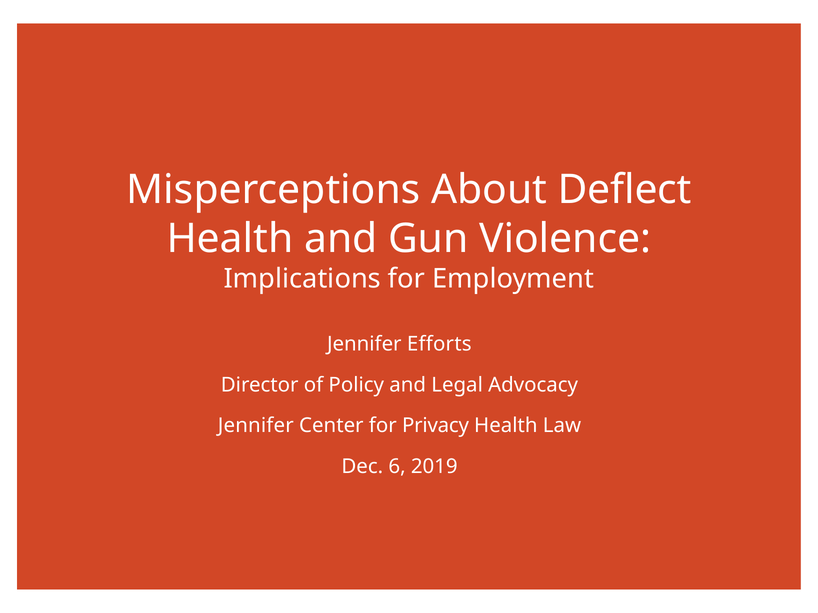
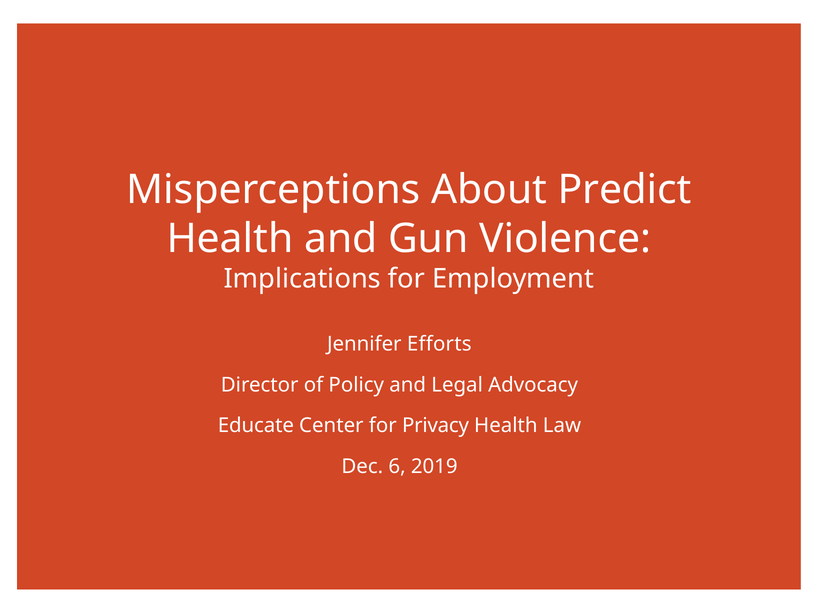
Deflect: Deflect -> Predict (625, 190)
Jennifer: Jennifer -> Educate (256, 426)
